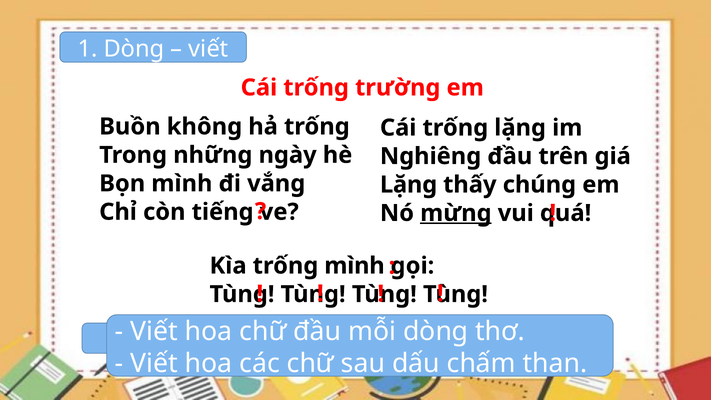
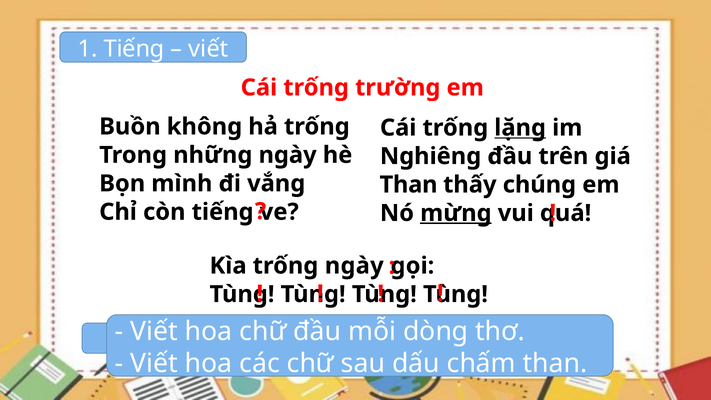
1 Dòng: Dòng -> Tiếng (134, 49)
lặng underline: none -> present (520, 128)
Lặng: Lặng -> Than (409, 185)
trống mình: mình -> ngày (354, 266)
